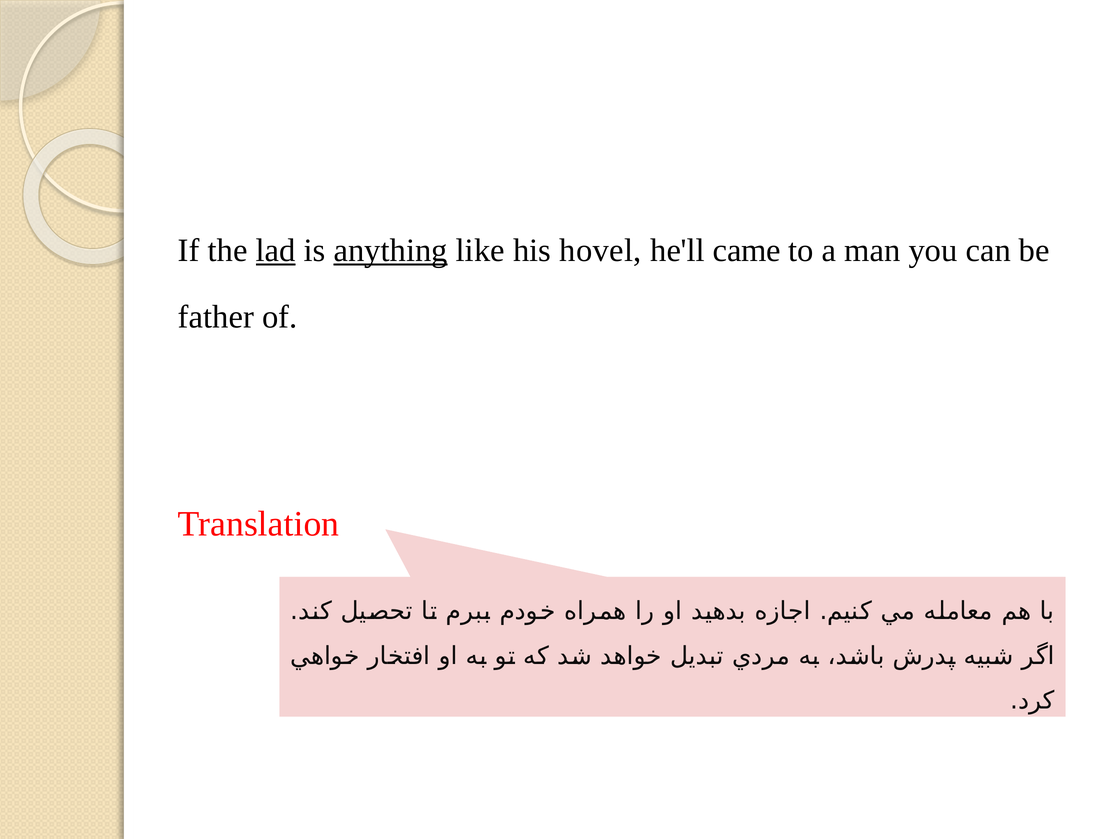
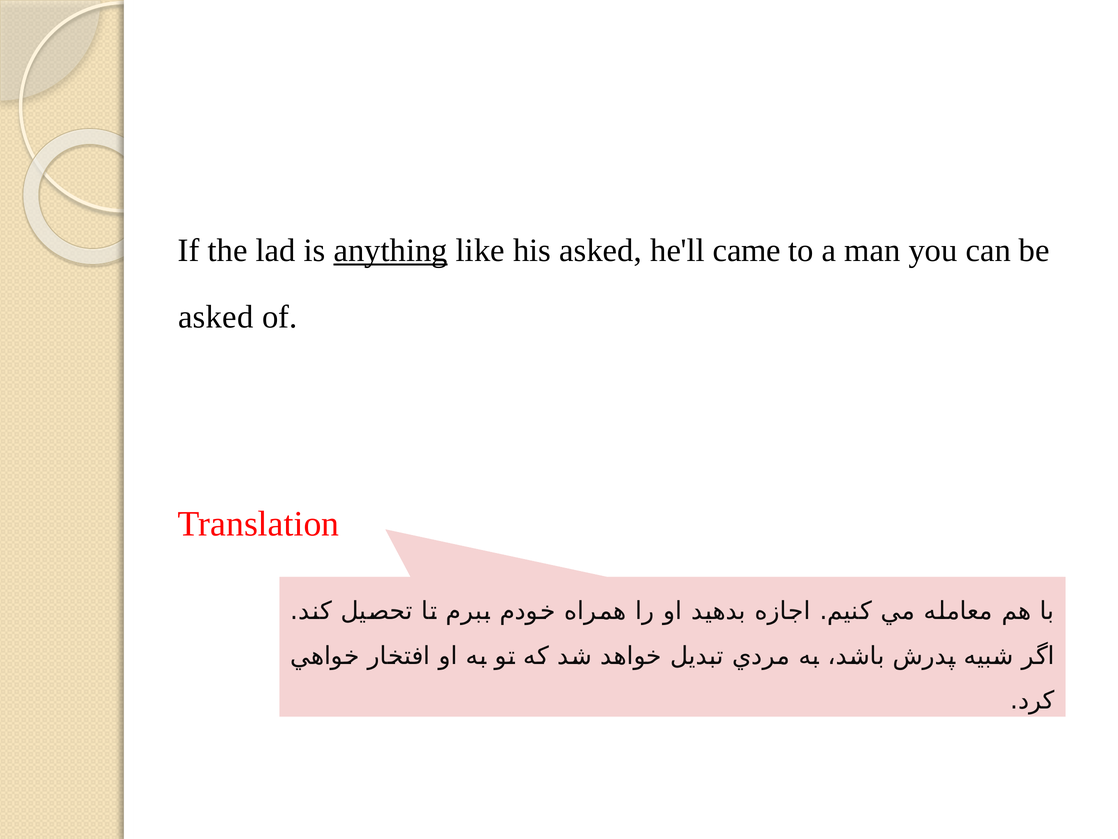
lad underline: present -> none (276, 250)
his hovel: hovel -> asked (601, 250)
father: father -> asked (216, 317)
